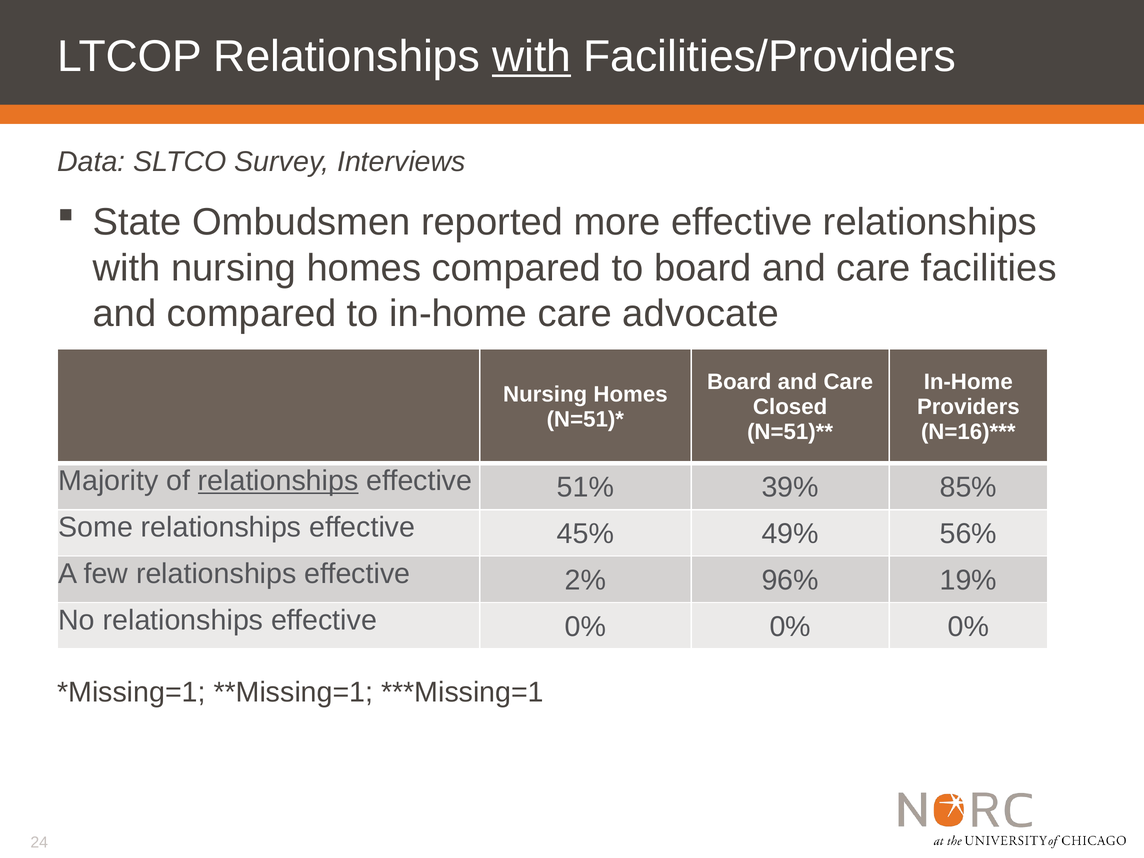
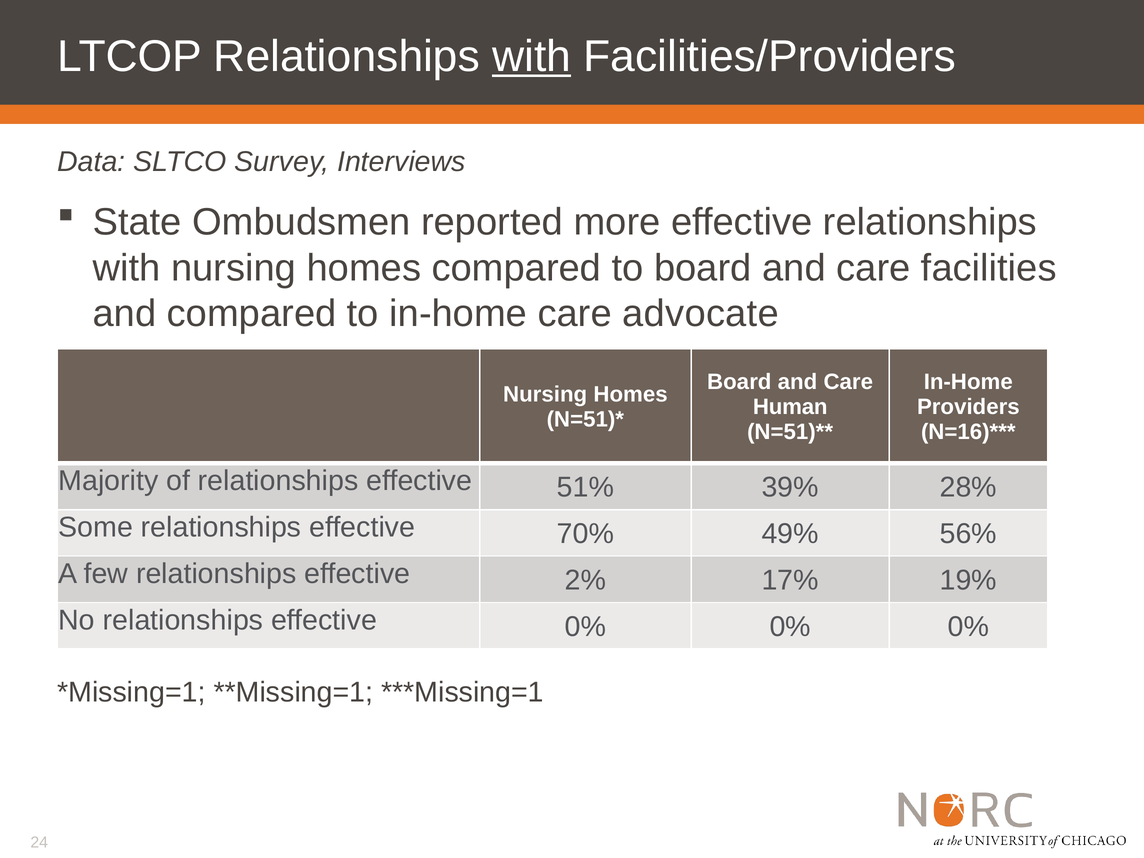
Closed: Closed -> Human (790, 407)
relationships underline: present -> none (278, 481)
85%: 85% -> 28% (968, 488)
45%: 45% -> 70% (585, 534)
96%: 96% -> 17% (790, 580)
